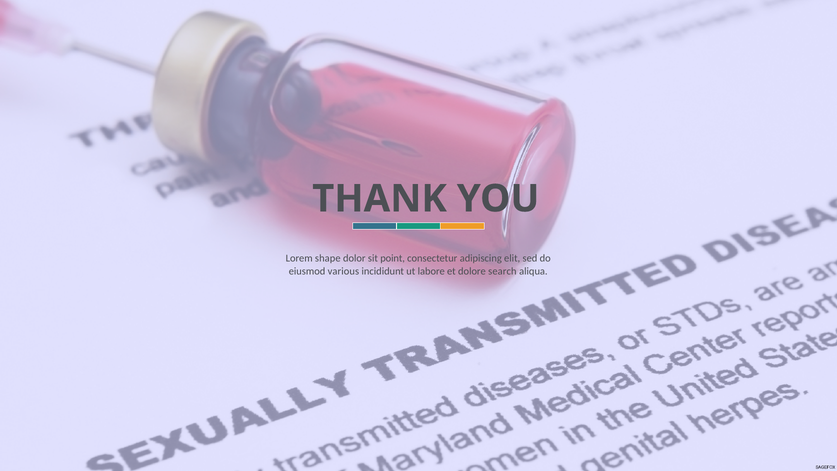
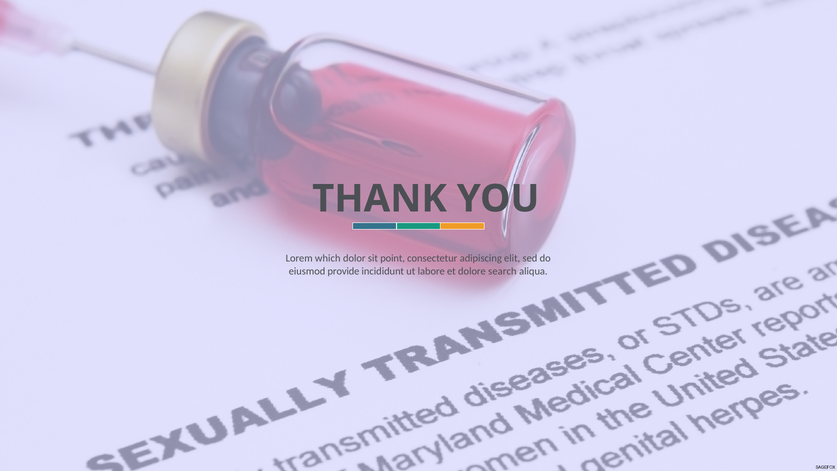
shape: shape -> which (328, 258)
various: various -> provide (343, 271)
